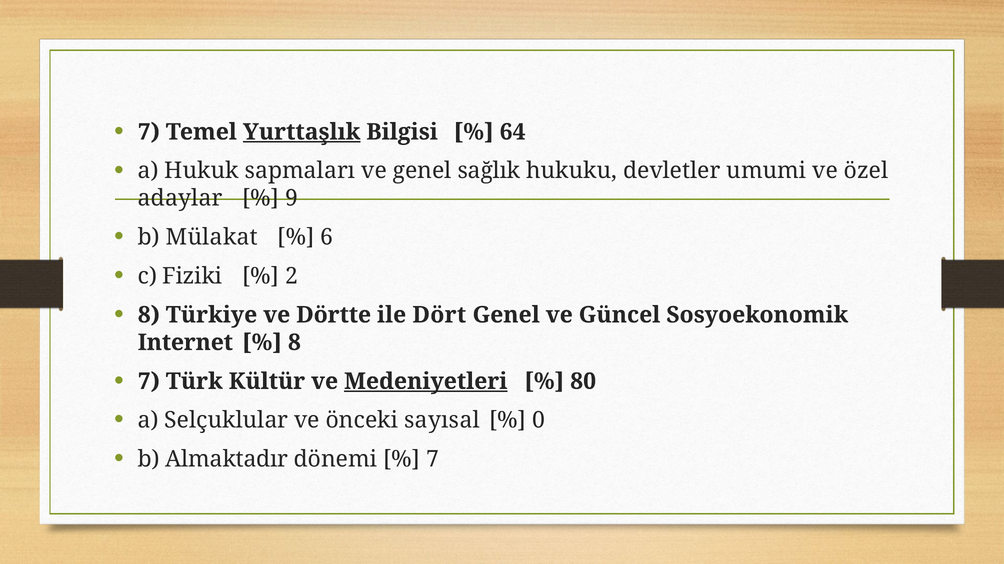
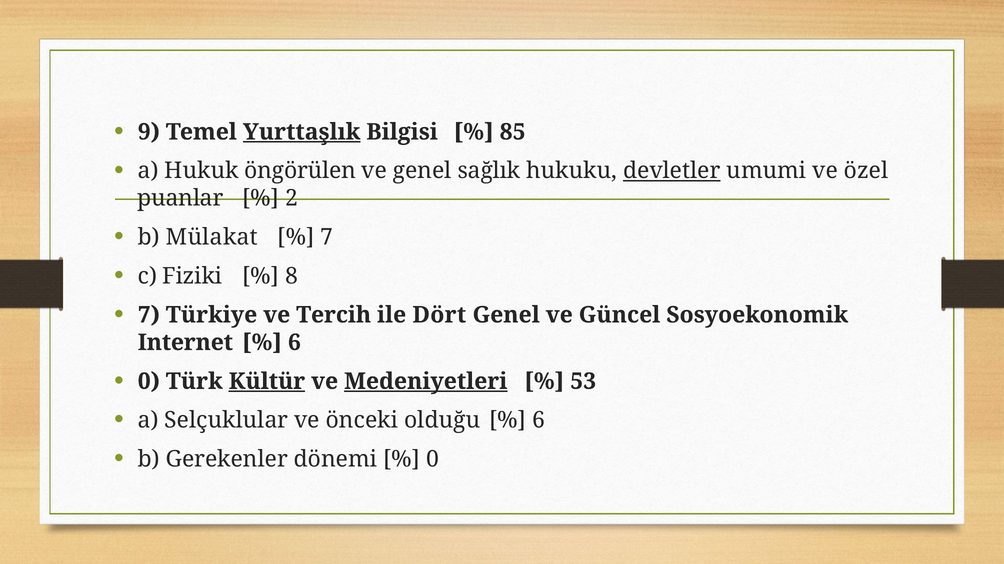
7: 7 -> 9 (149, 132)
64: 64 -> 85 (513, 132)
sapmaları: sapmaları -> öngörülen (300, 171)
devletler underline: none -> present (672, 171)
adaylar: adaylar -> puanlar (180, 199)
9: 9 -> 2 (292, 199)
6: 6 -> 7 (327, 238)
2: 2 -> 8 (292, 276)
8: 8 -> 7 (149, 315)
Dörtte: Dörtte -> Tercih (334, 315)
8: 8 -> 6 (294, 343)
7: 7 -> 0 (149, 382)
Kültür underline: none -> present (267, 382)
80: 80 -> 53 (583, 382)
sayısal: sayısal -> olduğu (442, 421)
0: 0 -> 6 (538, 421)
Almaktadır: Almaktadır -> Gerekenler (227, 460)
7: 7 -> 0 (433, 460)
